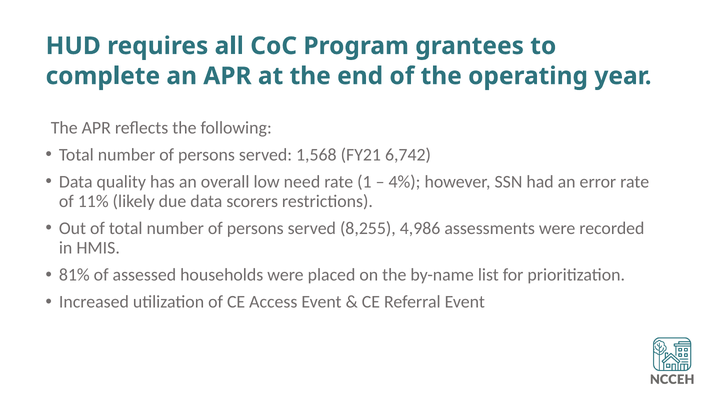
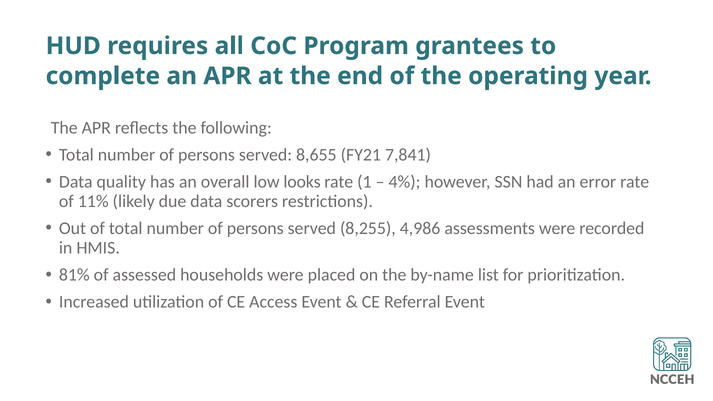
1,568: 1,568 -> 8,655 (316, 155)
6,742: 6,742 -> 7,841 (408, 155)
need: need -> looks (302, 182)
